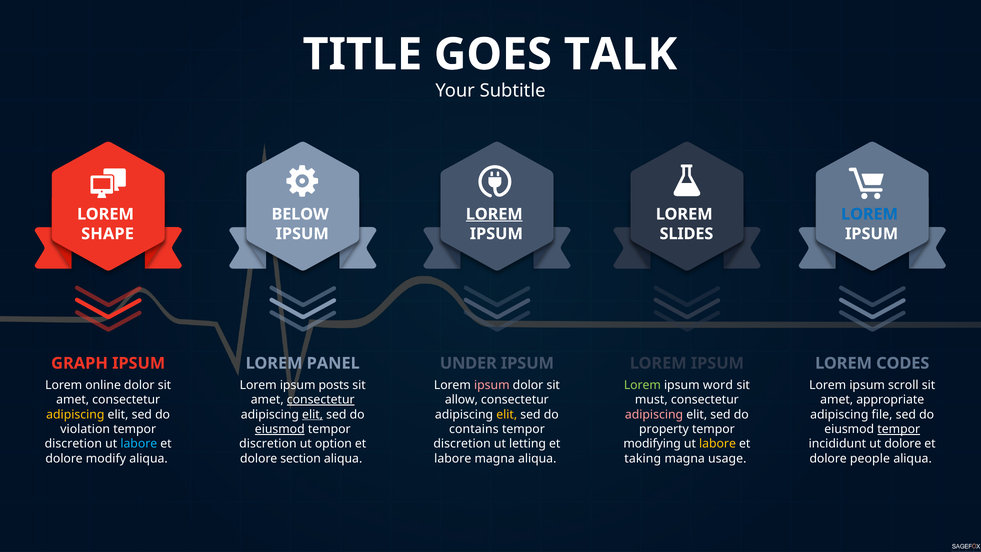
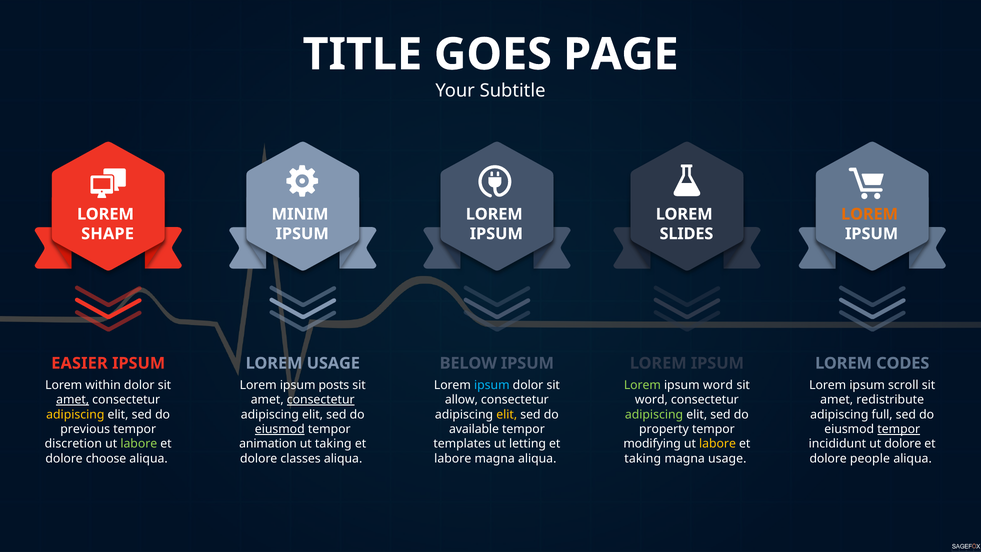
TALK: TALK -> PAGE (621, 54)
BELOW: BELOW -> MINIM (300, 214)
LOREM underline: present -> none (494, 214)
LOREM colour: blue -> orange (870, 214)
GRAPH: GRAPH -> EASIER (79, 363)
LOREM PANEL: PANEL -> USAGE (333, 363)
UNDER: UNDER -> BELOW (468, 363)
online: online -> within (103, 385)
ipsum colour: pink -> light blue (492, 385)
amet underline: none -> present (73, 400)
must: must -> word (651, 400)
appropriate: appropriate -> redistribute (890, 400)
elit underline: present -> none (313, 414)
adipiscing colour: pink -> light green (654, 414)
file: file -> full (882, 414)
violation: violation -> previous (85, 429)
contains: contains -> available (474, 429)
labore colour: light blue -> light green (139, 444)
discretion: discretion -> animation (268, 444)
ut option: option -> taking (333, 444)
discretion: discretion -> templates (462, 444)
modify: modify -> choose (106, 458)
section: section -> classes (301, 458)
